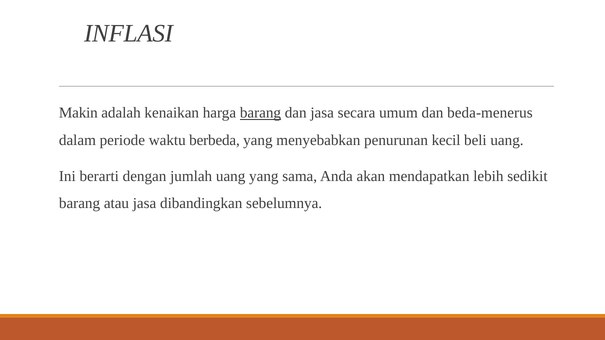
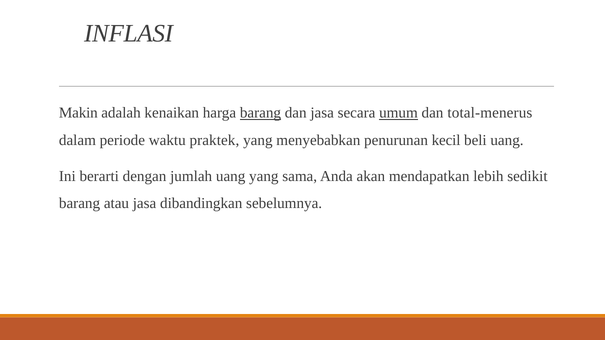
umum underline: none -> present (398, 113)
beda-menerus: beda-menerus -> total-menerus (490, 113)
berbeda: berbeda -> praktek (214, 140)
